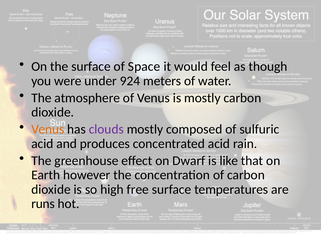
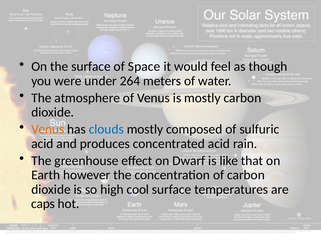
924: 924 -> 264 (130, 81)
clouds colour: purple -> blue (106, 130)
free: free -> cool (138, 190)
runs: runs -> caps (43, 204)
